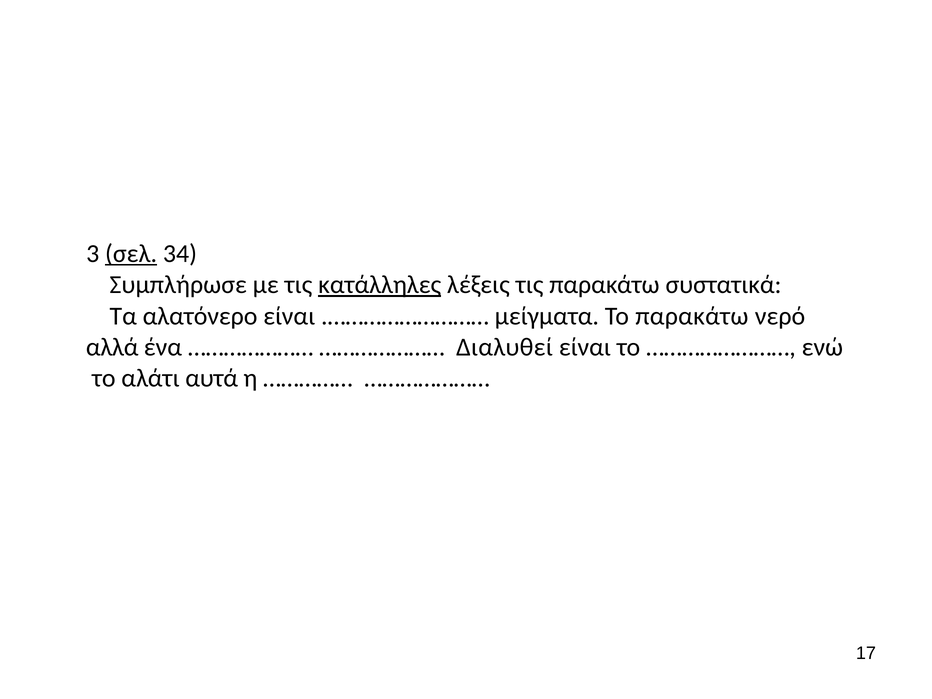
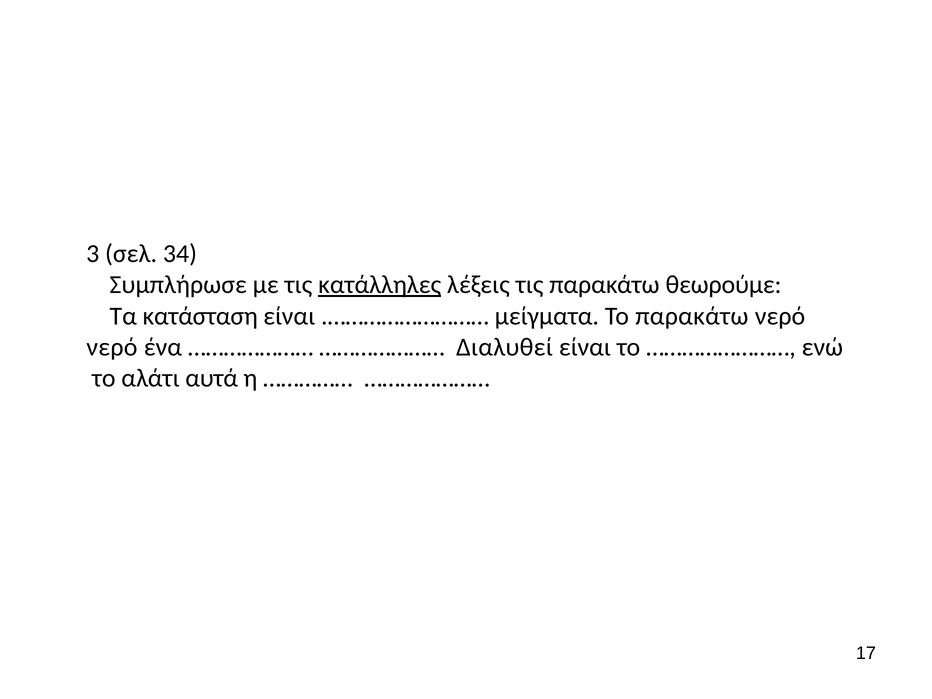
σελ underline: present -> none (131, 254)
συστατικά: συστατικά -> θεωρούμε (724, 285)
αλατόνερο: αλατόνερο -> κατάσταση (200, 316)
αλλά: αλλά -> νερό (112, 347)
